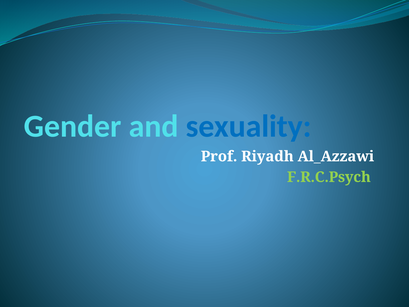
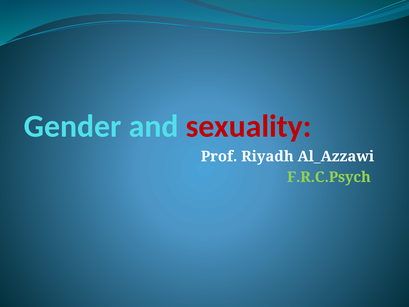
sexuality colour: blue -> red (249, 126)
